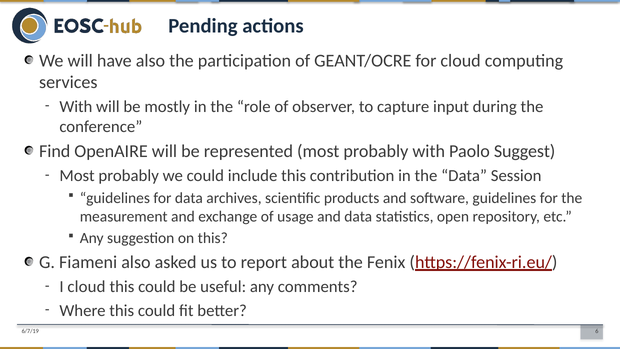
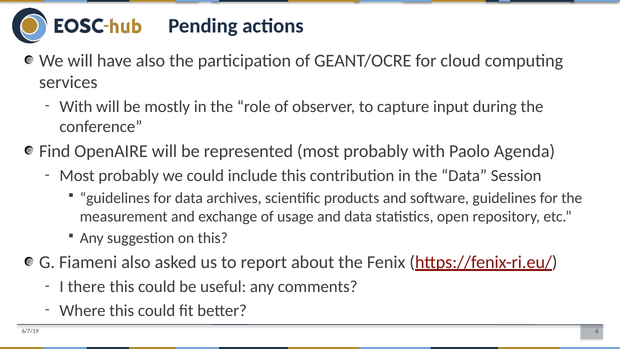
Suggest: Suggest -> Agenda (525, 151)
I cloud: cloud -> there (86, 287)
